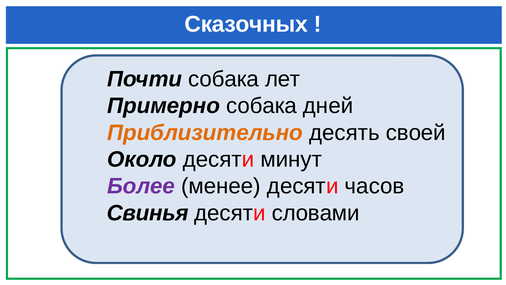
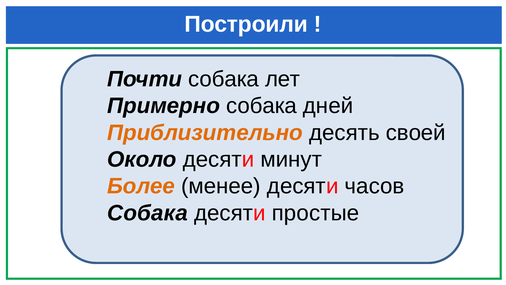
Сказочных: Сказочных -> Построили (246, 24)
Более colour: purple -> orange (141, 186)
Свинья: Свинья -> Собака (147, 213)
словами: словами -> простые (316, 213)
